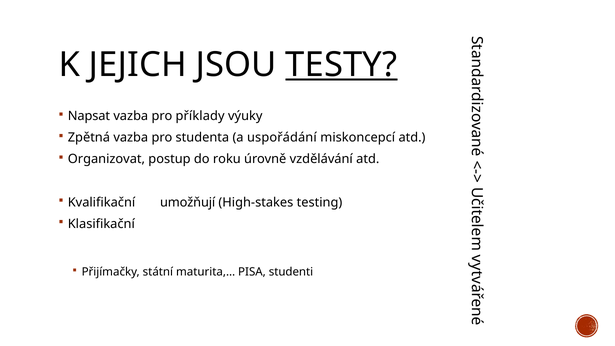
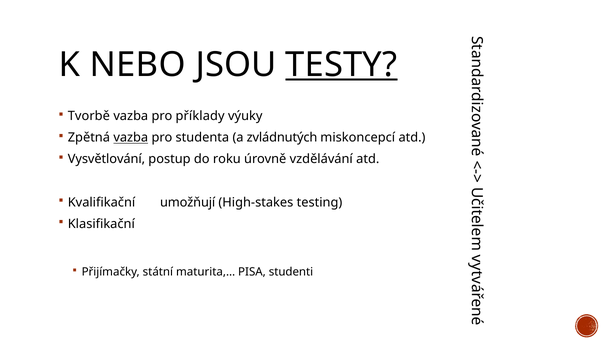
JEJICH: JEJICH -> NEBO (138, 65)
Napsat: Napsat -> Tvorbě (89, 116)
vazba underline: none -> present (131, 138)
uspořádání: uspořádání -> zvládnutých (282, 138)
Organizovat: Organizovat -> Vysvětlování (106, 159)
